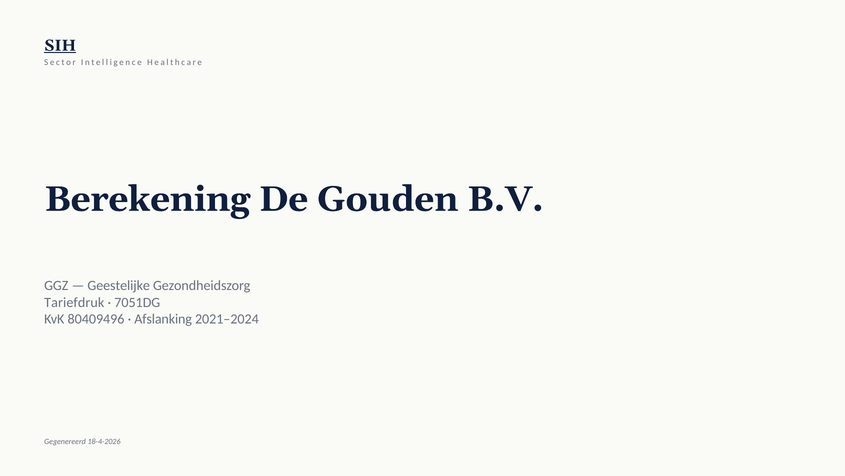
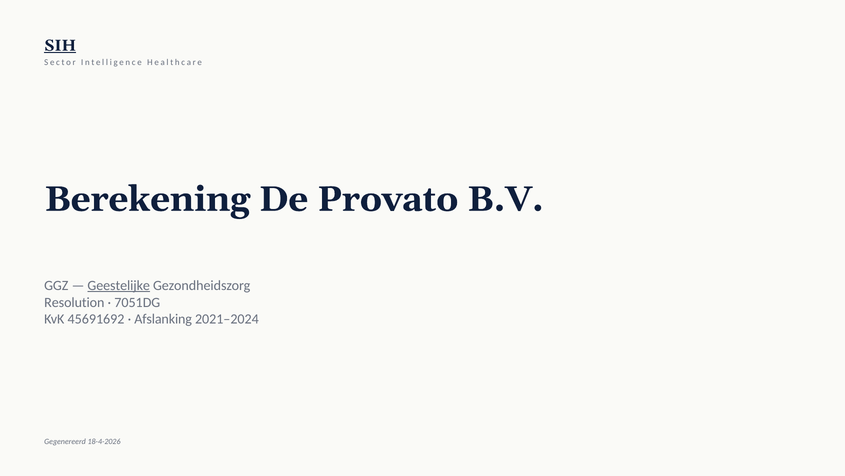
Gouden: Gouden -> Provato (388, 199)
Geestelijke underline: none -> present (119, 285)
Tariefdruk: Tariefdruk -> Resolution (74, 302)
80409496: 80409496 -> 45691692 (96, 319)
